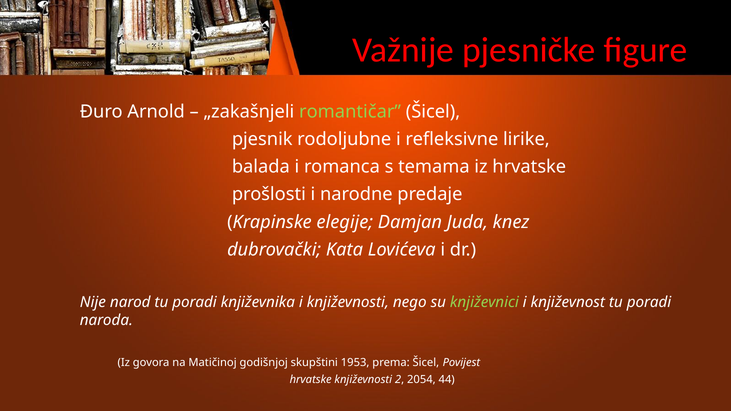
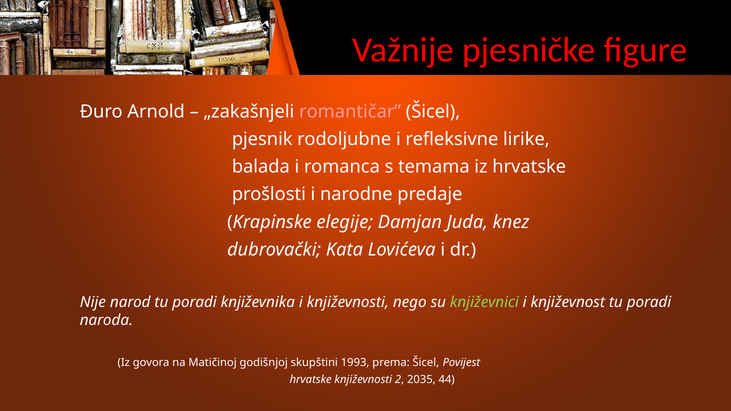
romantičar colour: light green -> pink (350, 112)
1953: 1953 -> 1993 (355, 363)
2054: 2054 -> 2035 (421, 380)
